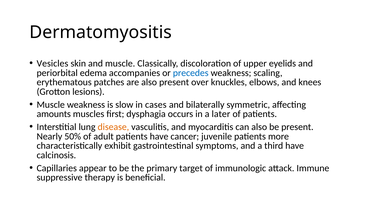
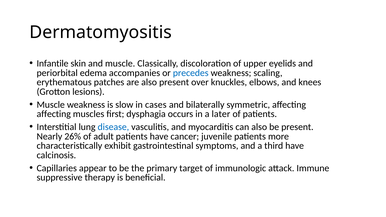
Vesicles: Vesicles -> Infantile (53, 64)
amounts: amounts -> affecting (54, 114)
disease colour: orange -> blue (113, 127)
50%: 50% -> 26% (73, 136)
